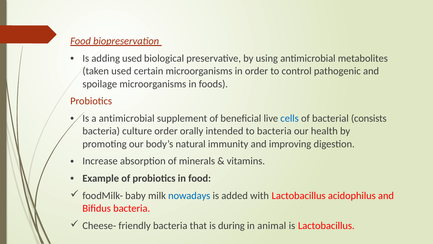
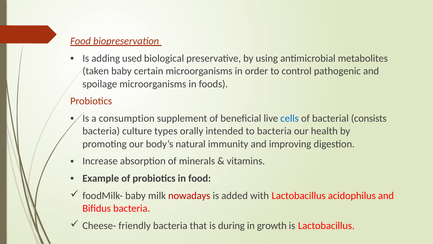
taken used: used -> baby (121, 71)
a antimicrobial: antimicrobial -> consumption (127, 118)
culture order: order -> types (166, 131)
nowadays colour: blue -> red (189, 195)
animal: animal -> growth (272, 225)
